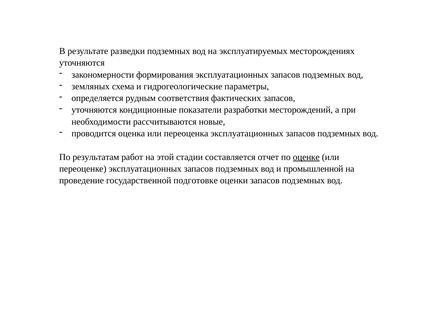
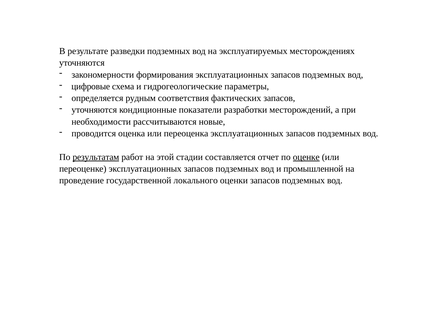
земляных: земляных -> цифровые (91, 86)
результатам underline: none -> present (96, 157)
подготовке: подготовке -> локального (196, 180)
